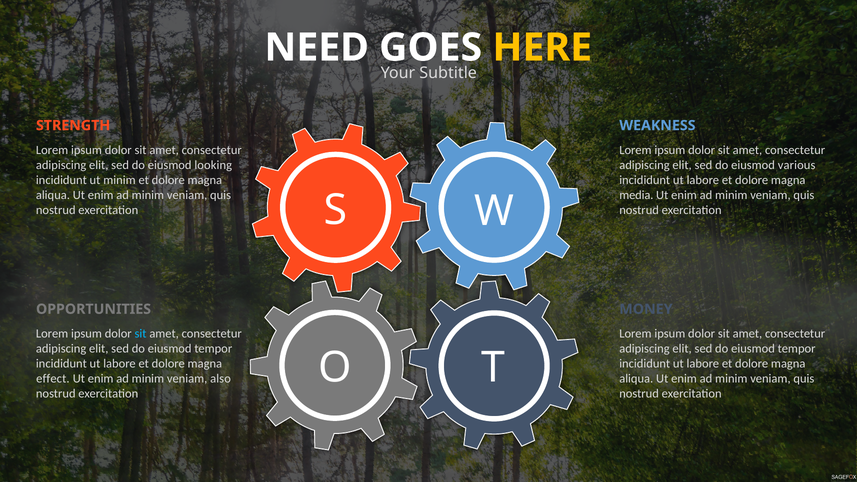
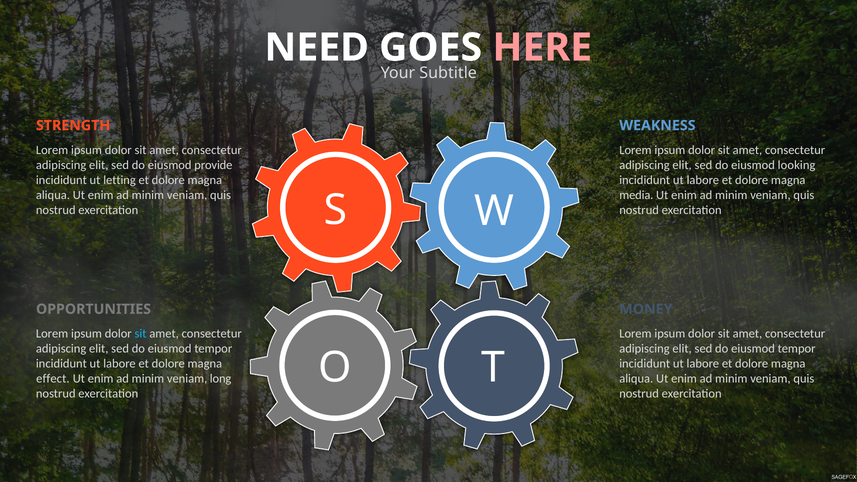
HERE colour: yellow -> pink (542, 48)
looking: looking -> provide (213, 165)
various: various -> looking (797, 165)
ut minim: minim -> letting (120, 180)
also: also -> long (221, 379)
